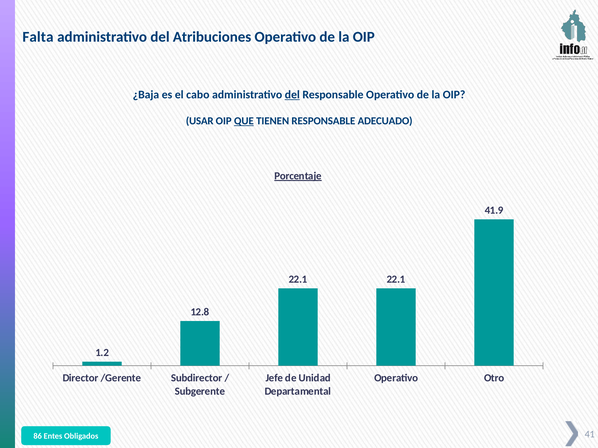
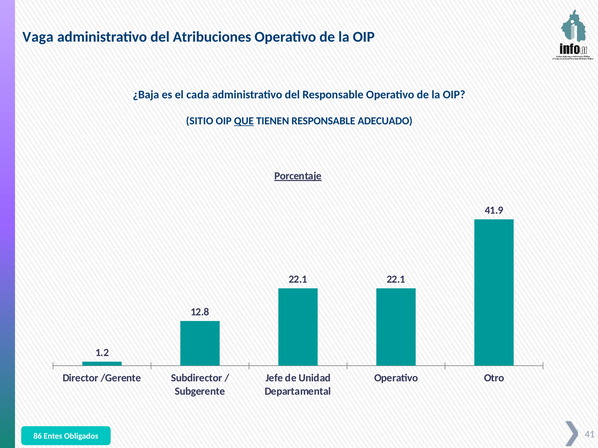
Falta: Falta -> Vaga (38, 37)
cabo: cabo -> cada (198, 95)
del underline: present -> none (292, 95)
USAR: USAR -> SITIO (200, 121)
